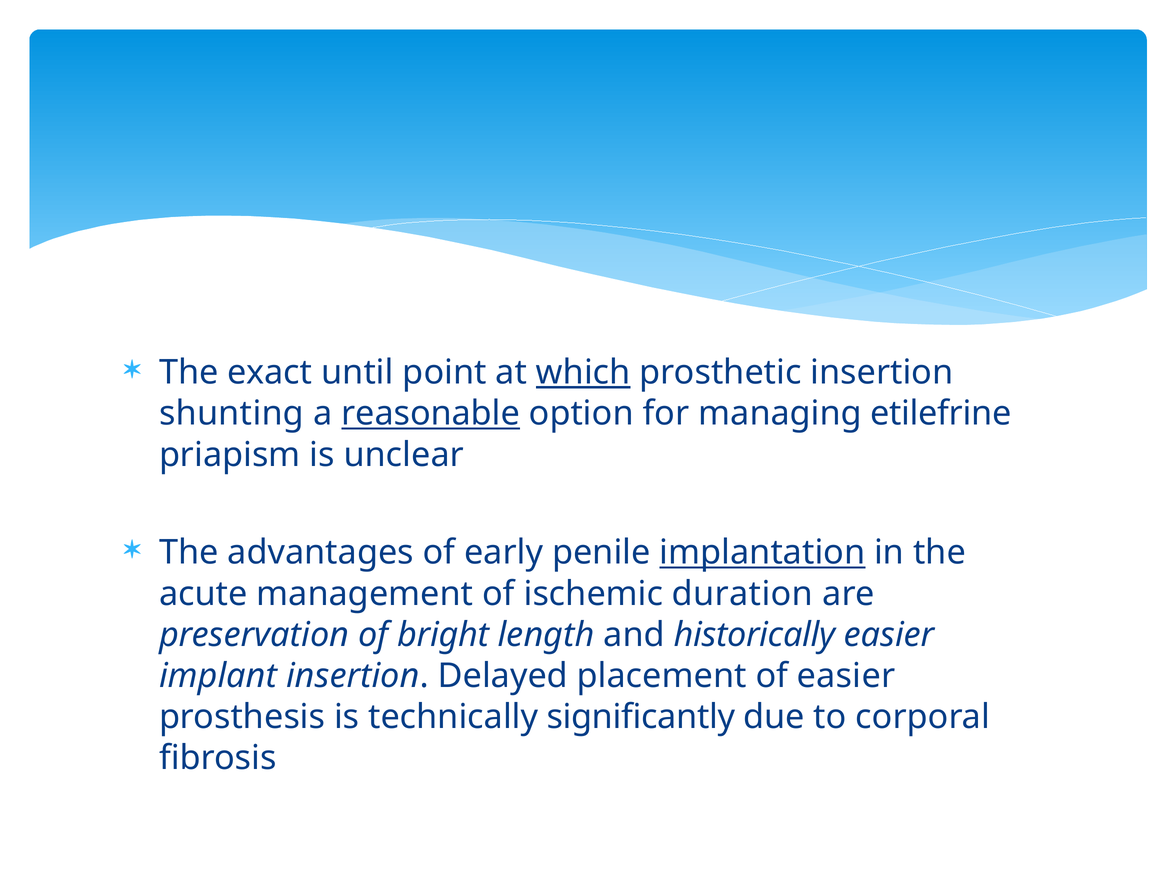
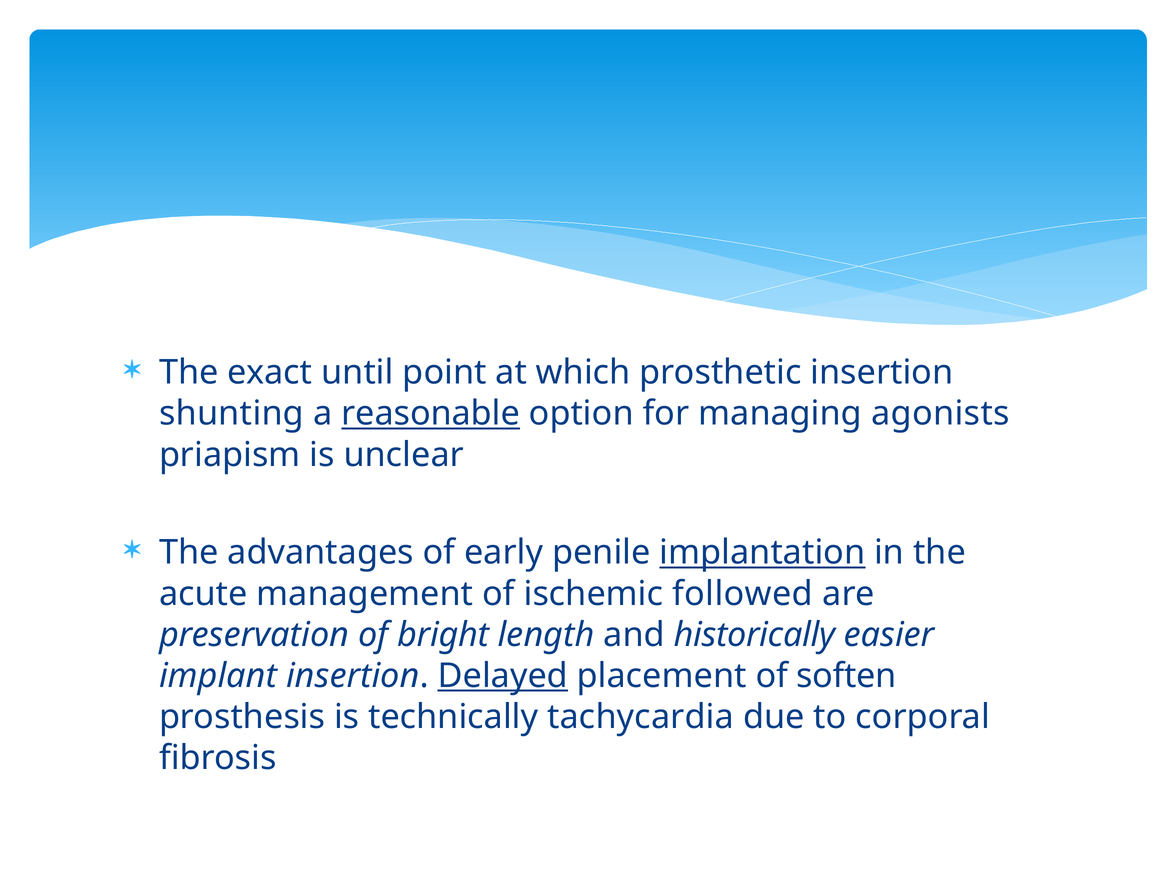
which underline: present -> none (583, 373)
etilefrine: etilefrine -> agonists (941, 414)
duration: duration -> followed (742, 594)
Delayed underline: none -> present (503, 676)
of easier: easier -> soften (846, 676)
significantly: significantly -> tachycardia (641, 717)
